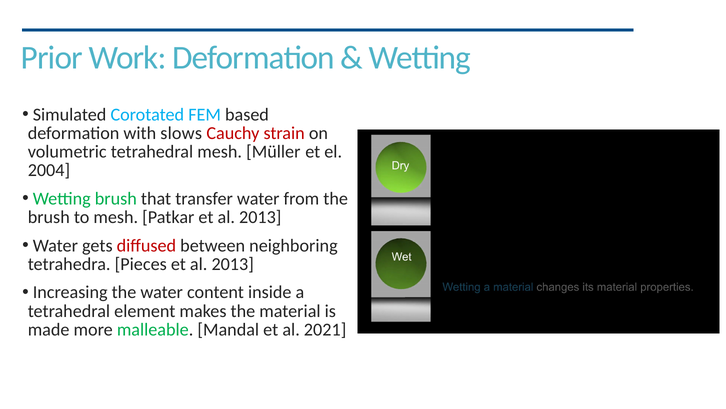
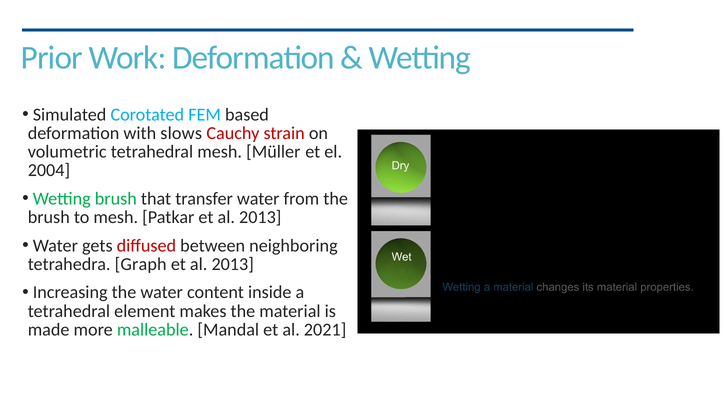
Pieces: Pieces -> Graph (141, 264)
